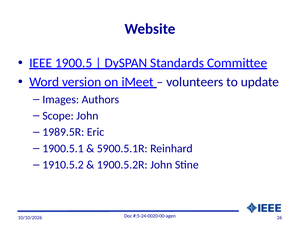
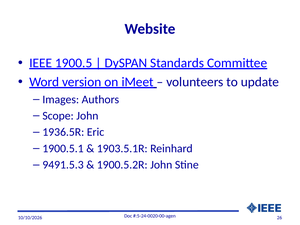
1989.5R: 1989.5R -> 1936.5R (63, 132)
5900.5.1R: 5900.5.1R -> 1903.5.1R (122, 148)
1910.5.2: 1910.5.2 -> 9491.5.3 (63, 165)
